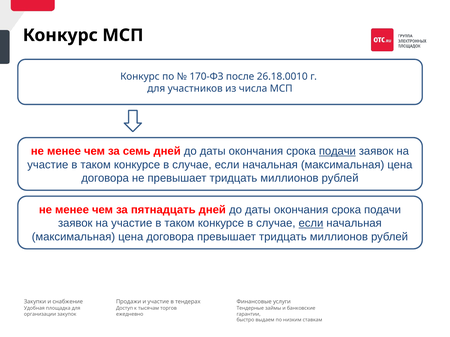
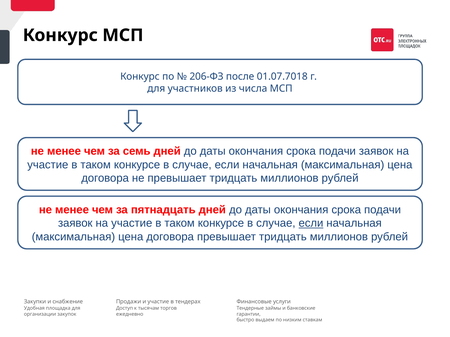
170-ФЗ: 170-ФЗ -> 206-ФЗ (206, 77)
26.18.0010: 26.18.0010 -> 01.07.7018 (282, 77)
подачи underline: present -> none (337, 151)
